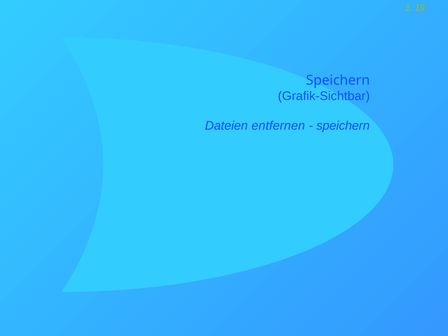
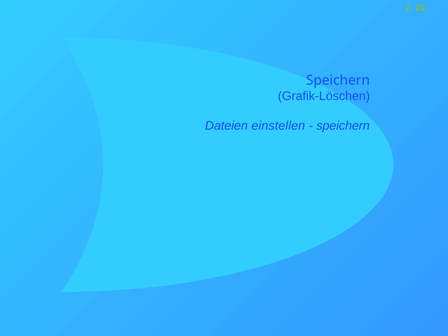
Grafik-Sichtbar: Grafik-Sichtbar -> Grafik-Löschen (324, 96)
entfernen: entfernen -> einstellen (278, 126)
